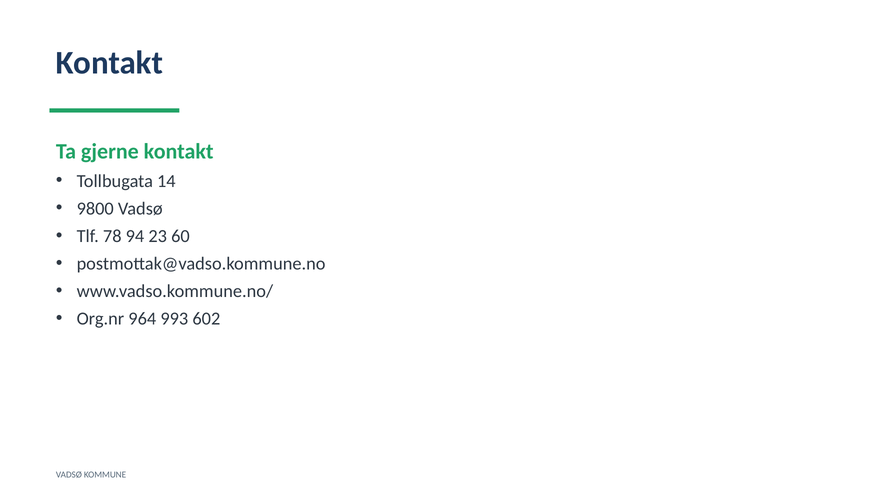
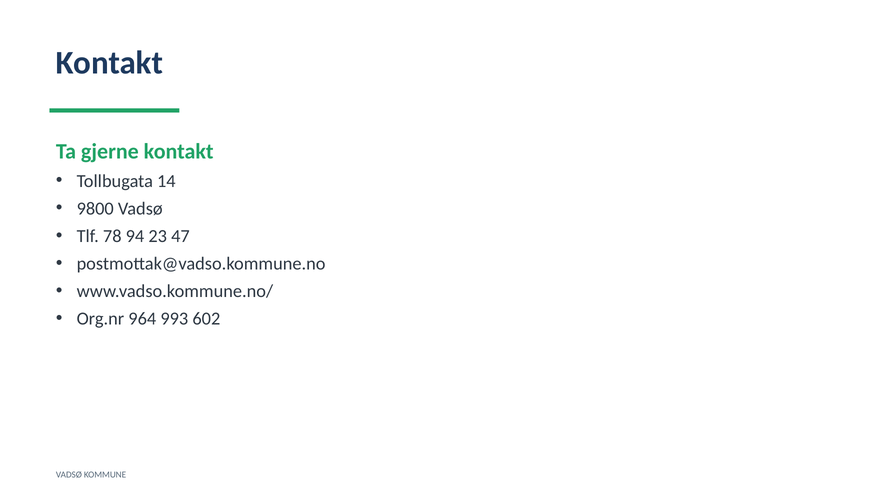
60: 60 -> 47 (180, 236)
